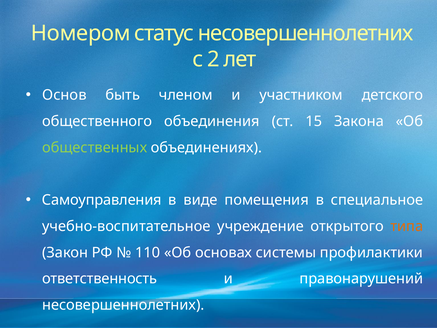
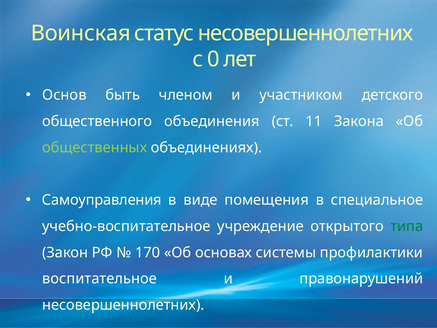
Номером: Номером -> Воинская (81, 33)
2: 2 -> 0 (213, 59)
15: 15 -> 11 (314, 121)
типа colour: orange -> green (407, 226)
110: 110 -> 170 (148, 252)
ответственность: ответственность -> воспитательное (100, 279)
